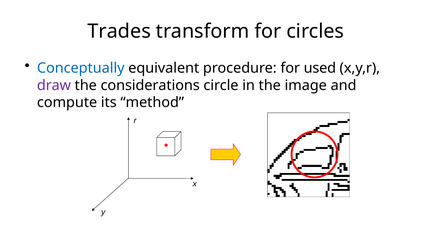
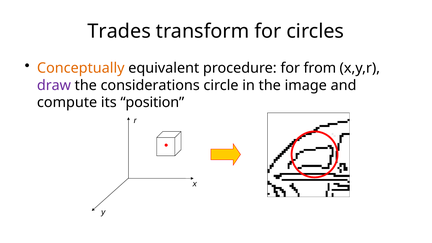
Conceptually colour: blue -> orange (81, 68)
used: used -> from (320, 68)
method: method -> position (152, 103)
